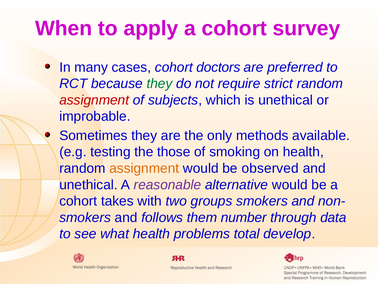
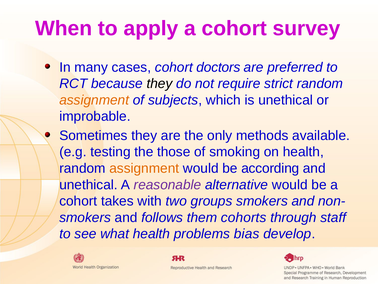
they colour: green -> black (159, 84)
assignment colour: red -> orange (94, 100)
observed: observed -> according (270, 168)
number: number -> cohorts (244, 217)
data: data -> staff (333, 217)
total: total -> bias (247, 234)
